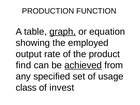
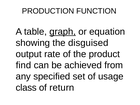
employed: employed -> disguised (88, 43)
achieved underline: present -> none (83, 65)
invest: invest -> return (62, 88)
